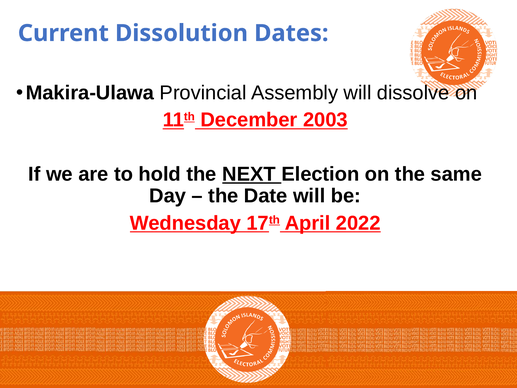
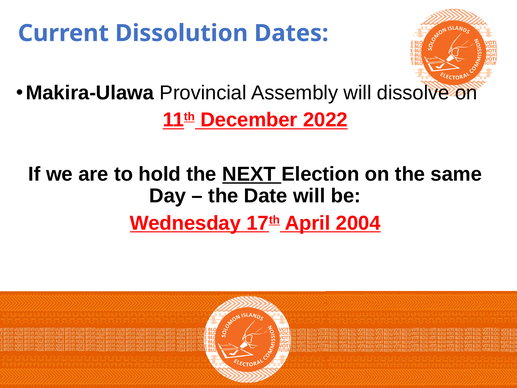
2003: 2003 -> 2022 (325, 120)
2022: 2022 -> 2004 (358, 223)
